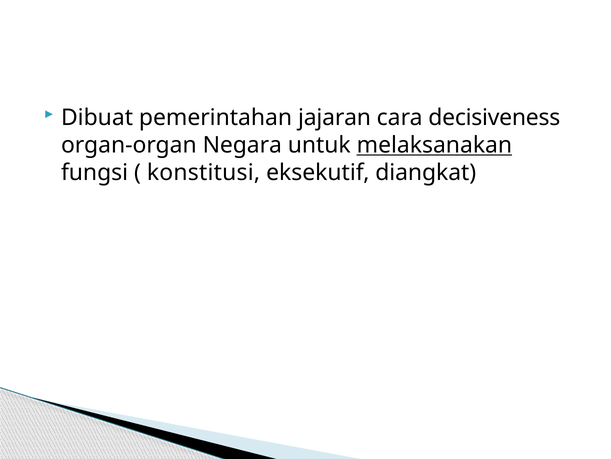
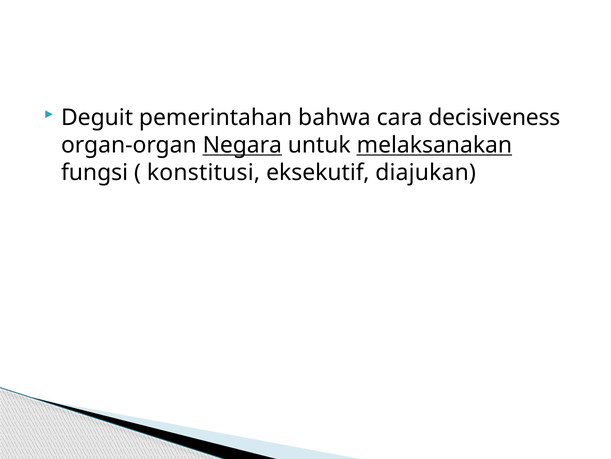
Dibuat: Dibuat -> Deguit (97, 117)
jajaran: jajaran -> bahwa (334, 117)
Negara underline: none -> present (242, 145)
diangkat: diangkat -> diajukan (426, 172)
